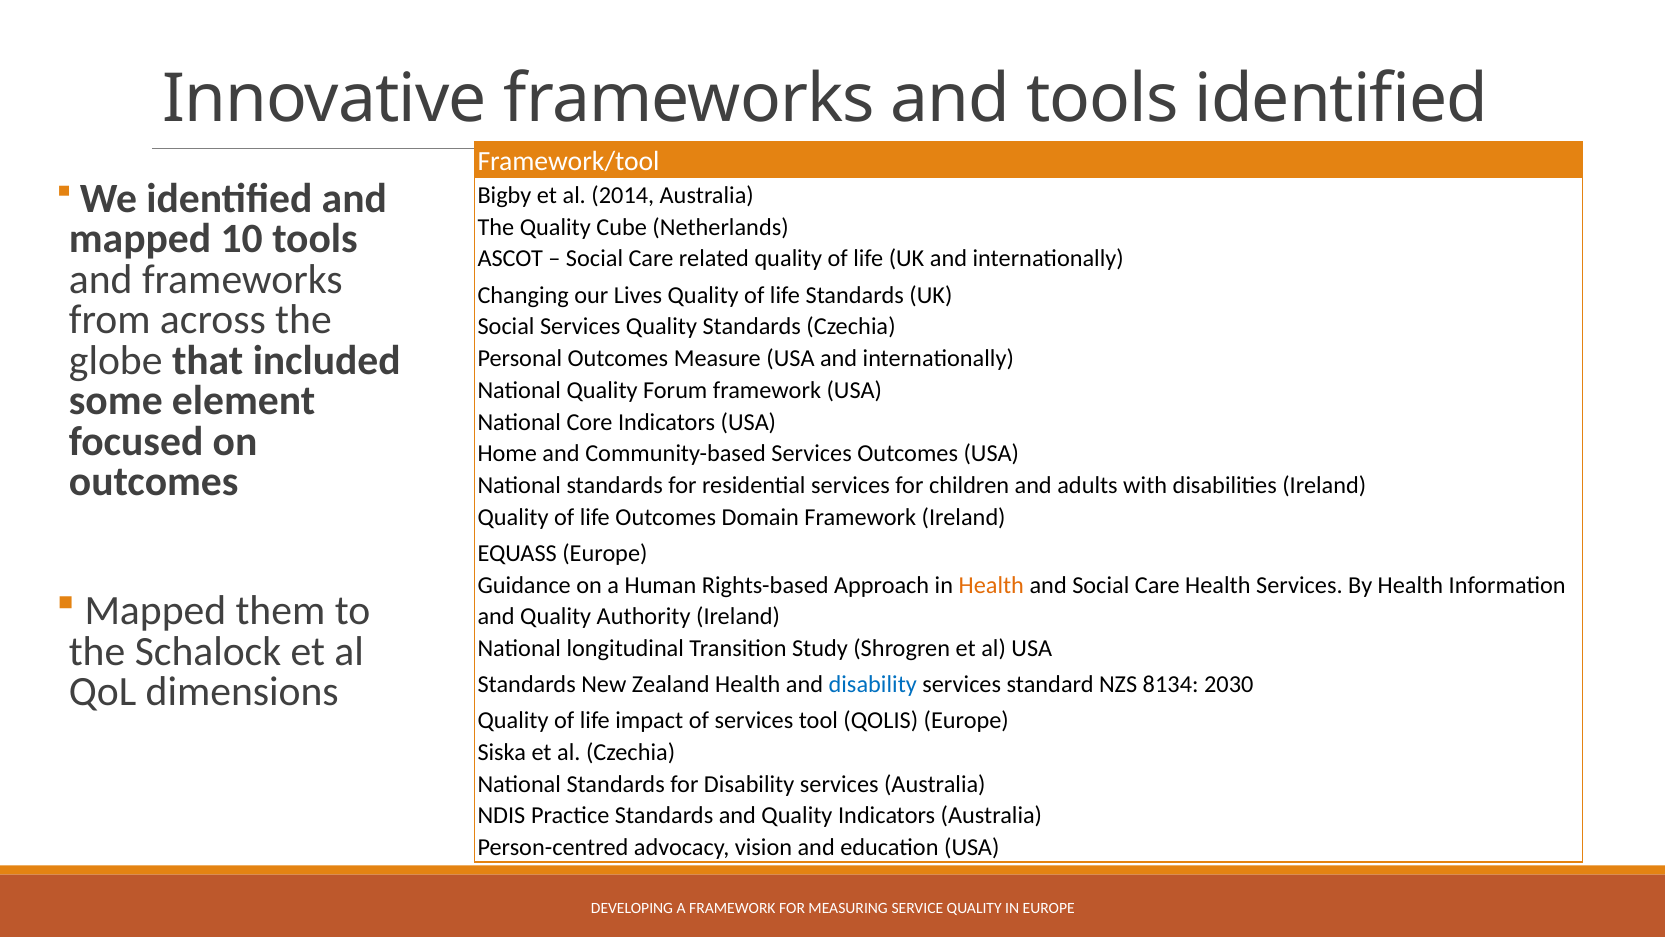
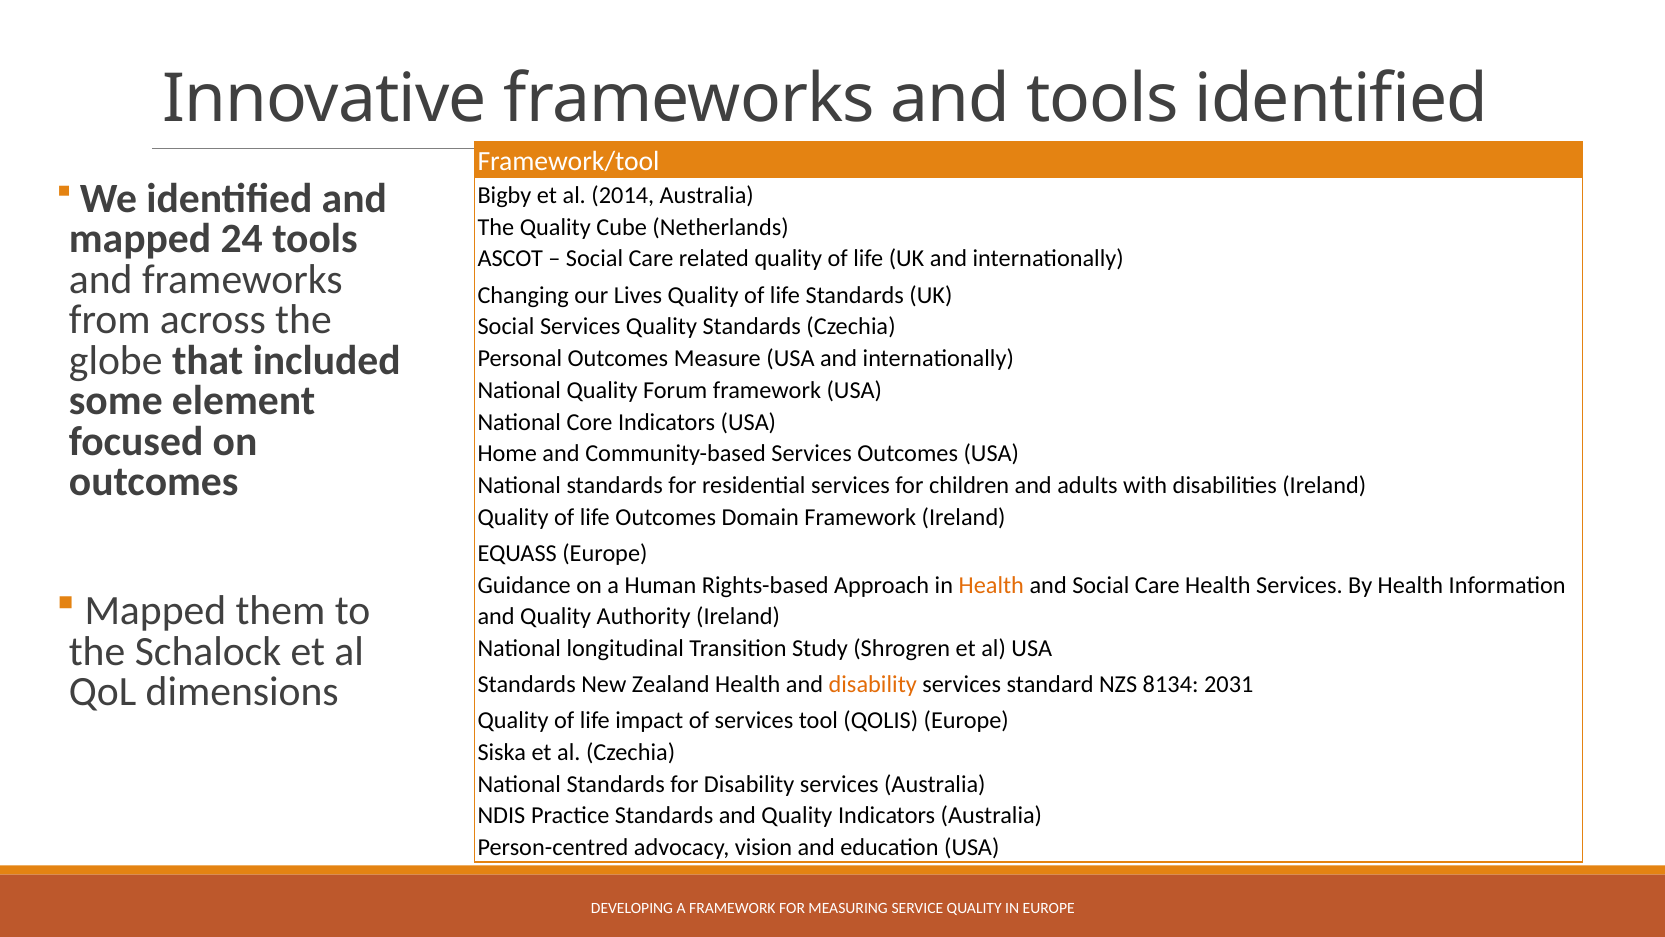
10: 10 -> 24 (242, 239)
disability colour: blue -> orange (873, 684)
2030: 2030 -> 2031 (1229, 684)
